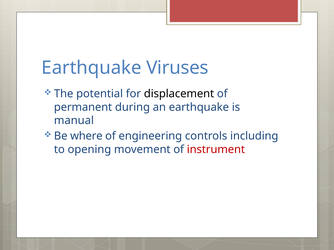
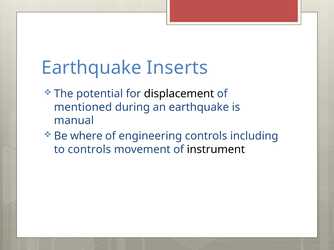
Viruses: Viruses -> Inserts (177, 68)
permanent: permanent -> mentioned (83, 107)
to opening: opening -> controls (89, 150)
instrument colour: red -> black (216, 150)
